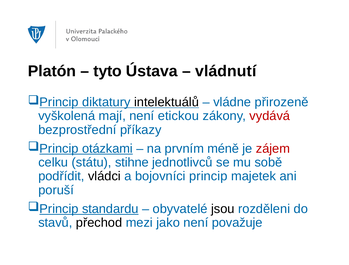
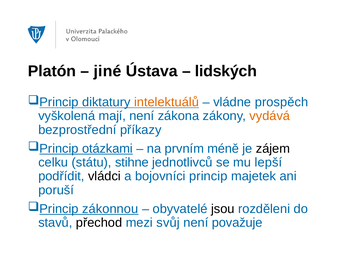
tyto: tyto -> jiné (108, 71)
vládnutí: vládnutí -> lidských (226, 71)
intelektuálů colour: black -> orange (166, 102)
přirozeně: přirozeně -> prospěch (282, 102)
etickou: etickou -> zákona (178, 116)
vydává colour: red -> orange (270, 116)
zájem colour: red -> black (273, 149)
sobě: sobě -> lepší (268, 163)
standardu: standardu -> zákonnou (110, 209)
jako: jako -> svůj (168, 223)
